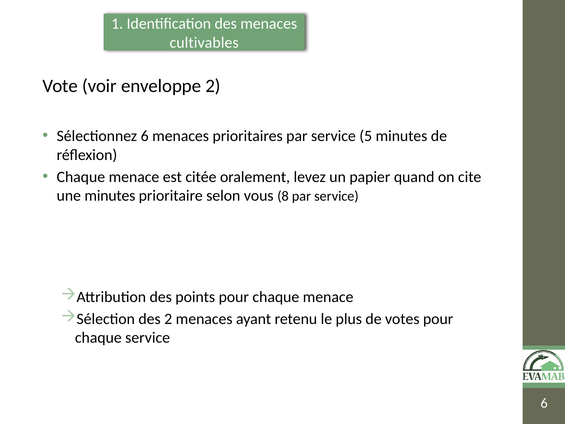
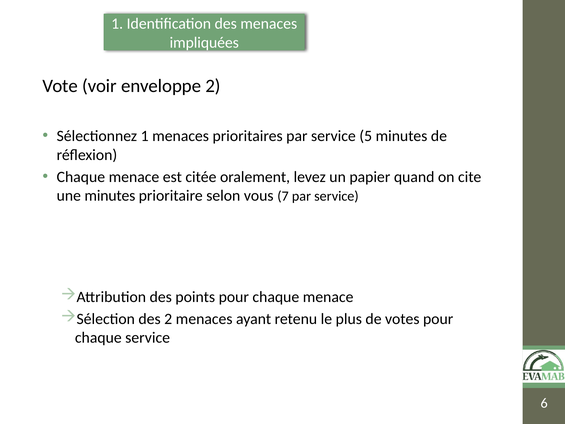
cultivables: cultivables -> impliquées (204, 43)
Sélectionnez 6: 6 -> 1 (145, 136)
8: 8 -> 7 (283, 196)
